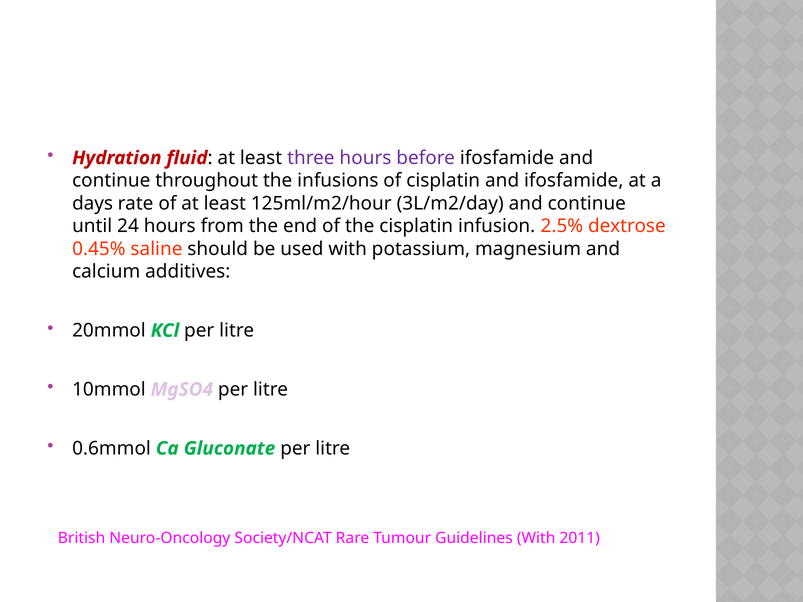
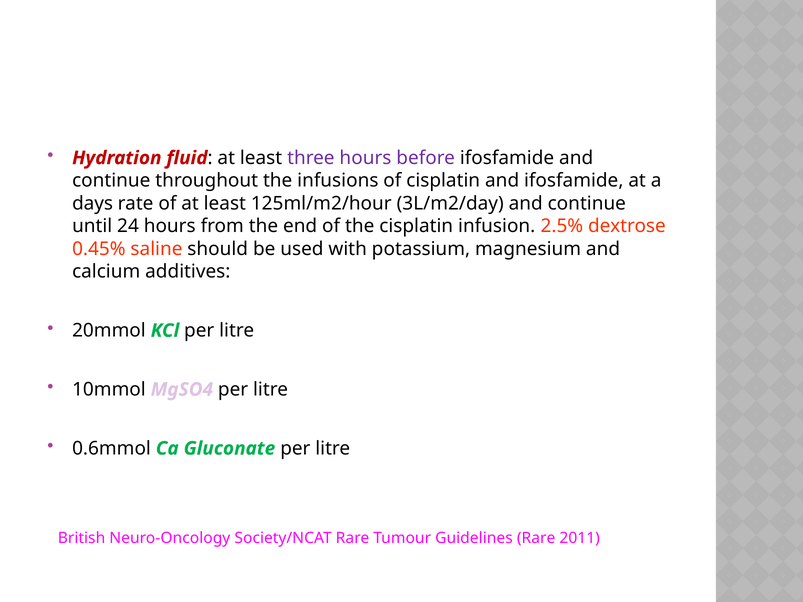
Guidelines With: With -> Rare (536, 538)
